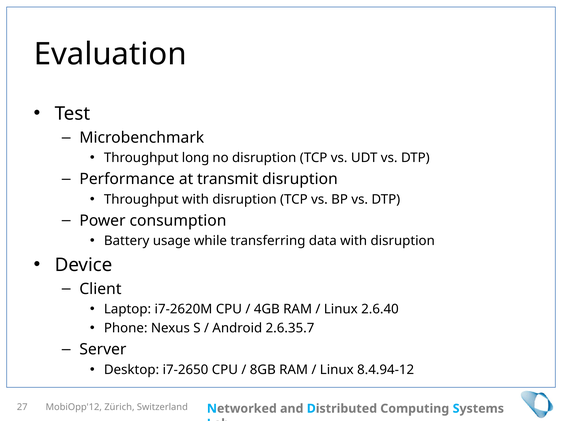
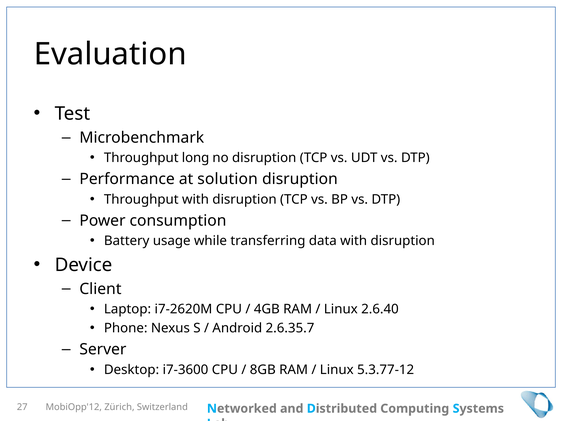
transmit: transmit -> solution (228, 179)
i7-2650: i7-2650 -> i7-3600 (185, 370)
8.4.94-12: 8.4.94-12 -> 5.3.77-12 (386, 370)
